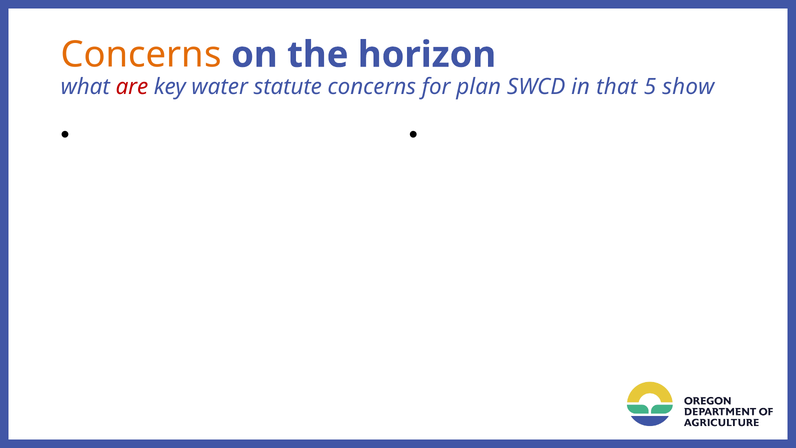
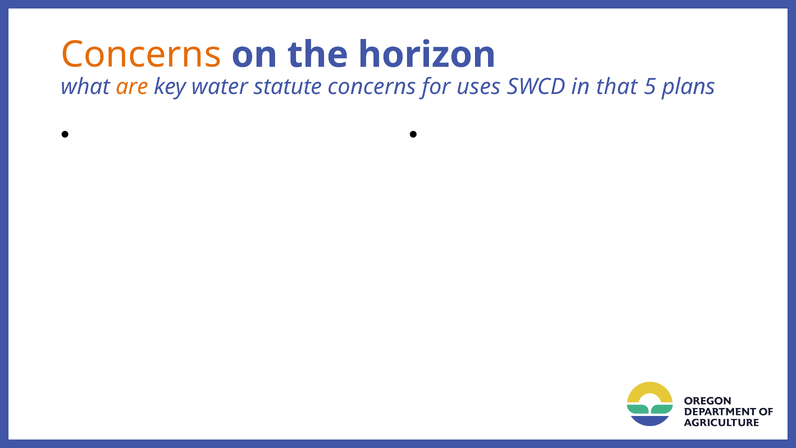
are colour: red -> orange (132, 87)
plan: plan -> uses (479, 87)
show: show -> plans (689, 87)
